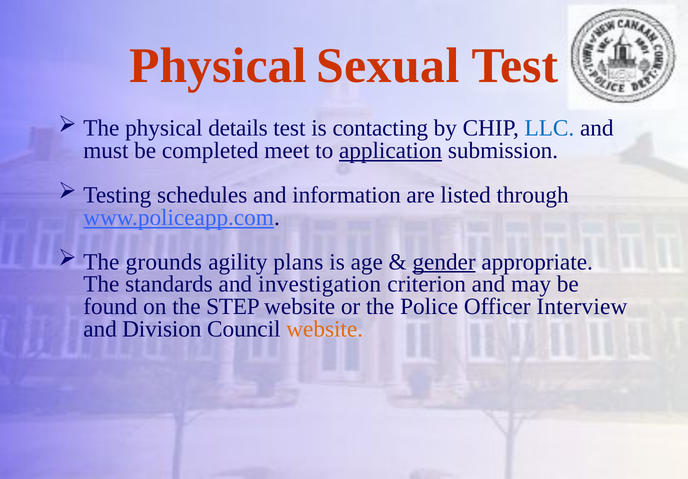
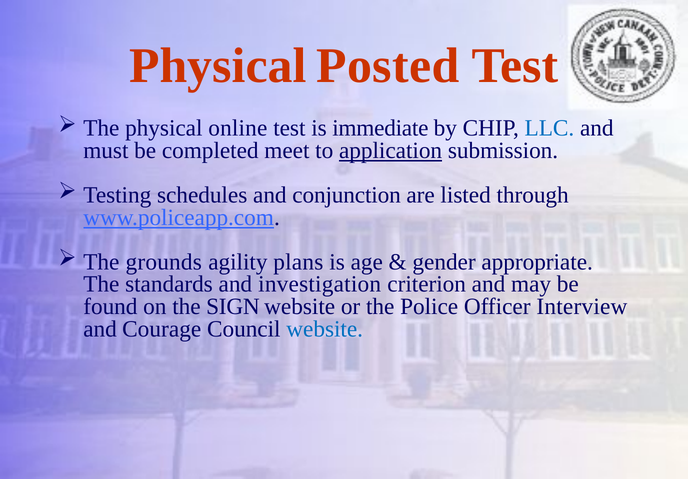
Sexual: Sexual -> Posted (388, 66)
details: details -> online (238, 128)
contacting: contacting -> immediate (380, 128)
information: information -> conjunction (347, 195)
gender underline: present -> none (444, 262)
STEP: STEP -> SIGN (233, 306)
Division: Division -> Courage (162, 329)
website colour: orange -> blue (325, 329)
